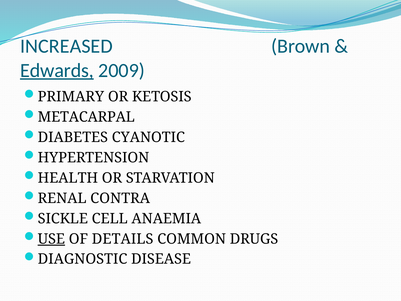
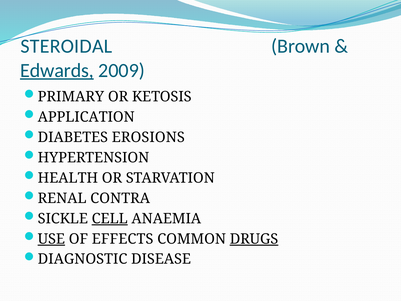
INCREASED: INCREASED -> STEROIDAL (66, 46)
METACARPAL: METACARPAL -> APPLICATION (86, 117)
CYANOTIC: CYANOTIC -> EROSIONS (148, 137)
CELL underline: none -> present (110, 218)
DETAILS: DETAILS -> EFFECTS (123, 239)
DRUGS underline: none -> present (254, 239)
